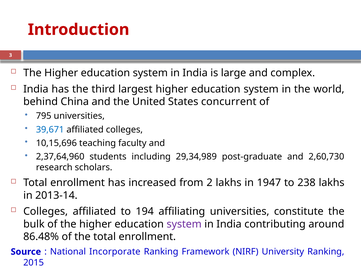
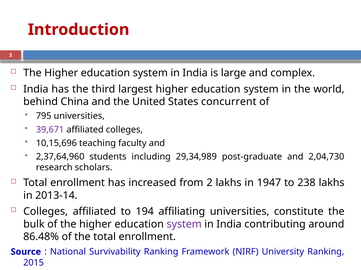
39,671 colour: blue -> purple (50, 130)
2,60,730: 2,60,730 -> 2,04,730 (326, 157)
Incorporate: Incorporate -> Survivability (115, 252)
